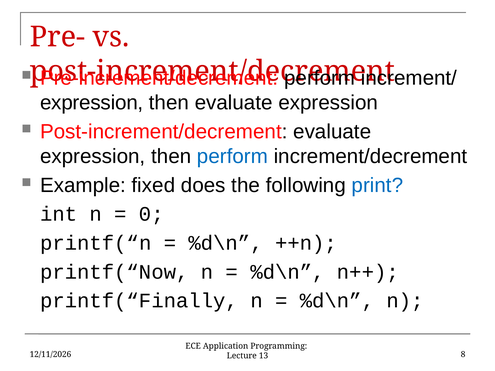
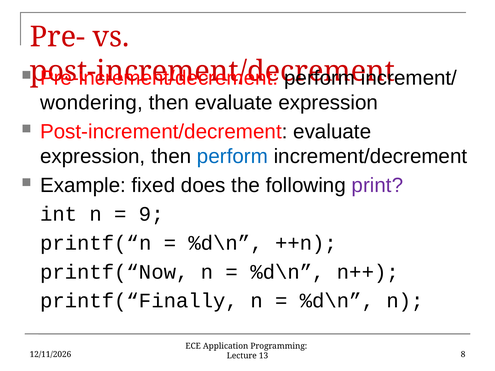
expression: expression -> wondering (91, 103)
print colour: blue -> purple (377, 185)
0: 0 -> 9 (151, 214)
